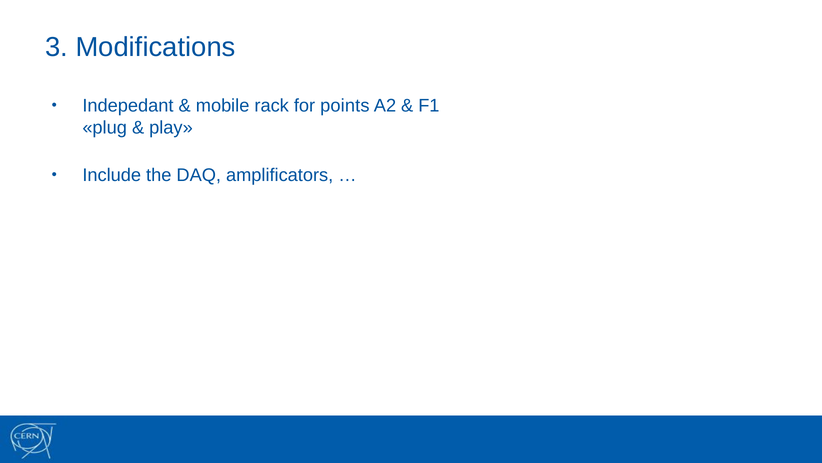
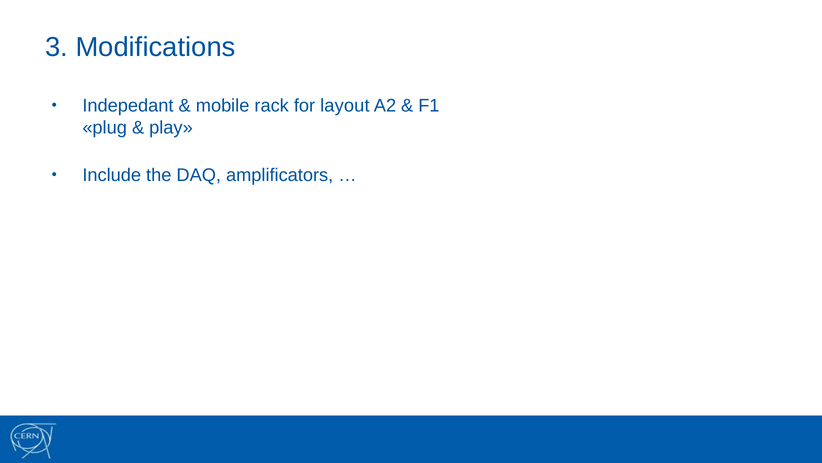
points: points -> layout (345, 106)
